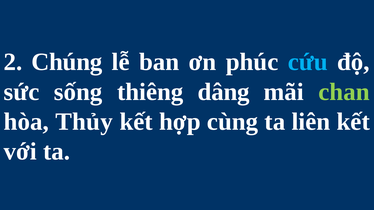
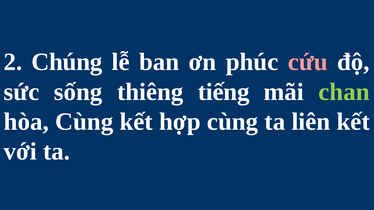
cứu colour: light blue -> pink (308, 62)
dâng: dâng -> tiếng (224, 92)
hòa Thủy: Thủy -> Cùng (84, 122)
